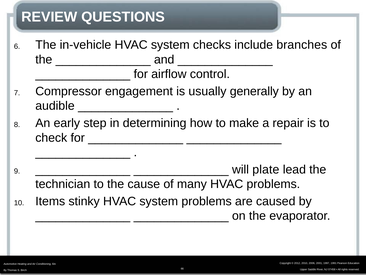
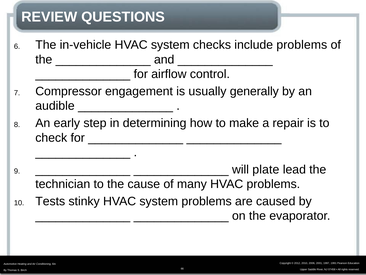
include branches: branches -> problems (302, 45)
Items: Items -> Tests (50, 201)
